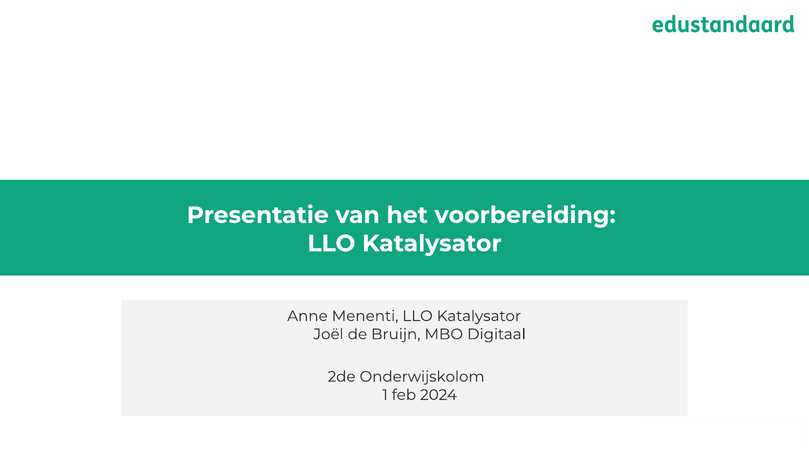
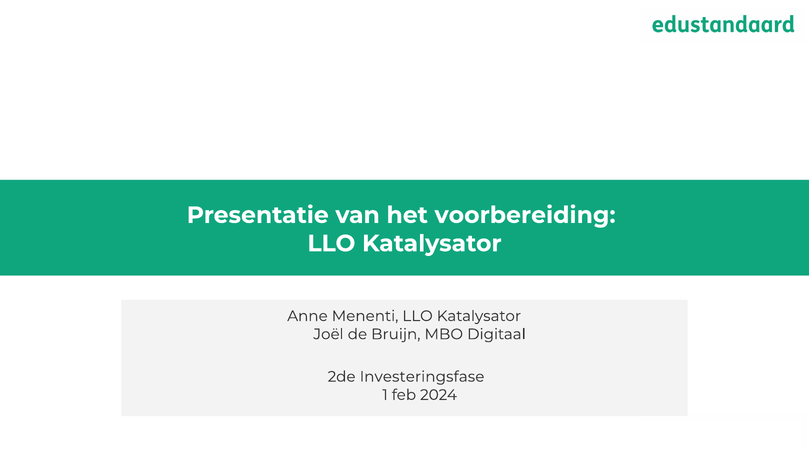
Onderwijskolom: Onderwijskolom -> Investeringsfase (422, 377)
